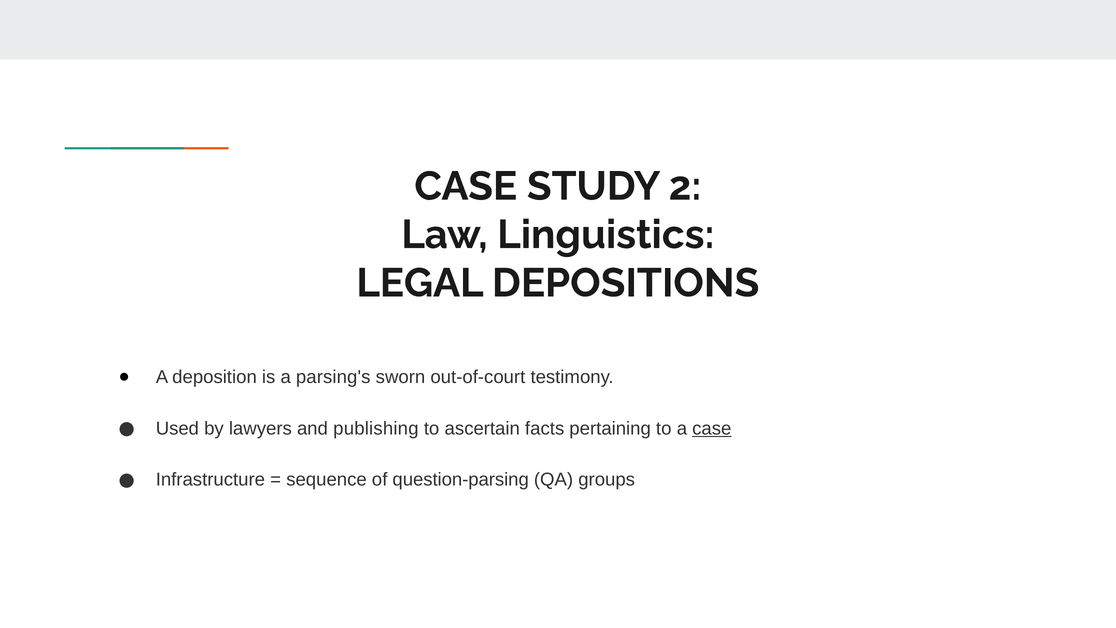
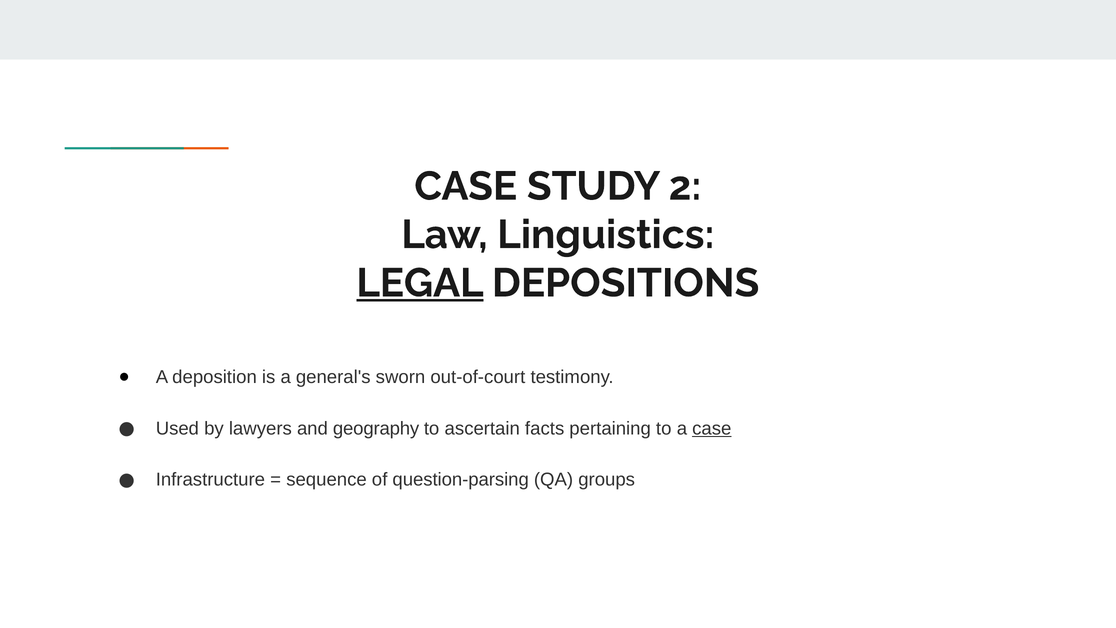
LEGAL underline: none -> present (420, 283)
parsing's: parsing's -> general's (333, 377)
publishing: publishing -> geography (376, 428)
